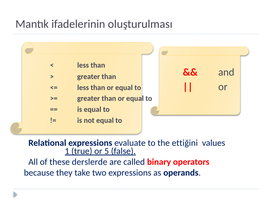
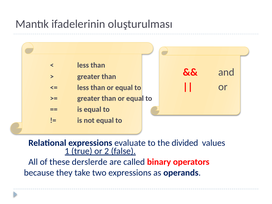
ettiğini: ettiğini -> divided (185, 143)
5: 5 -> 2 (107, 151)
